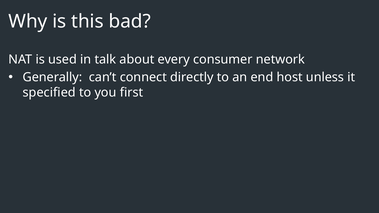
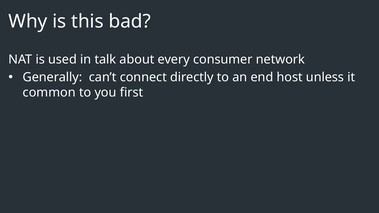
specified: specified -> common (49, 92)
